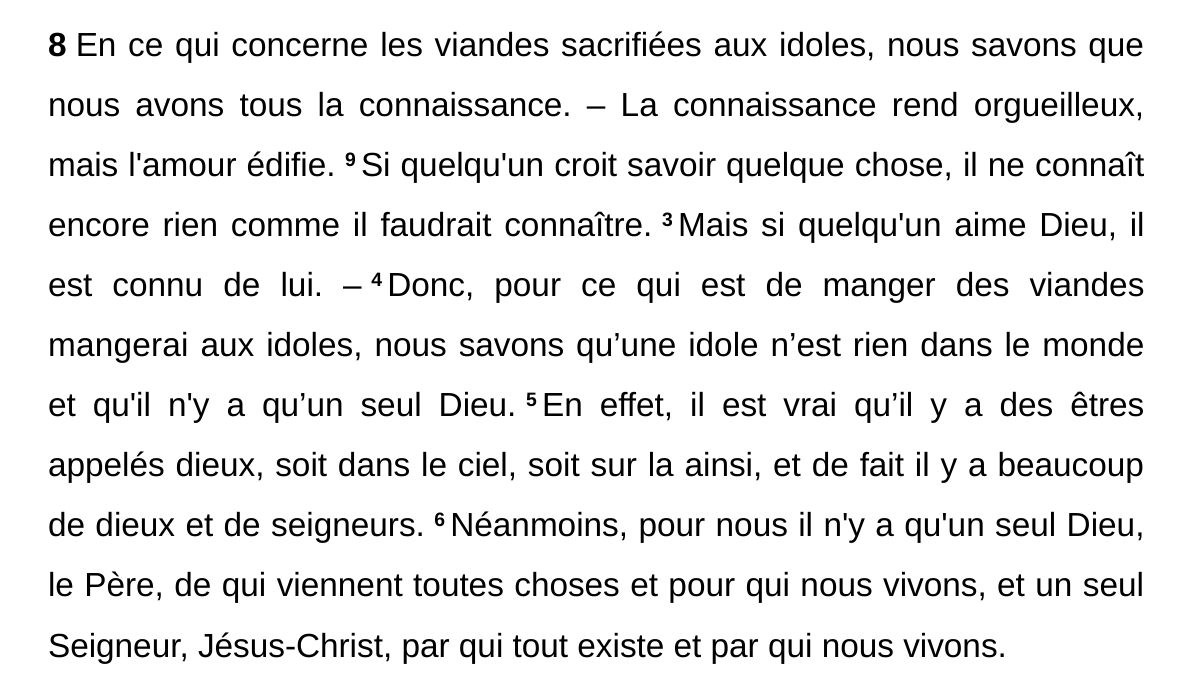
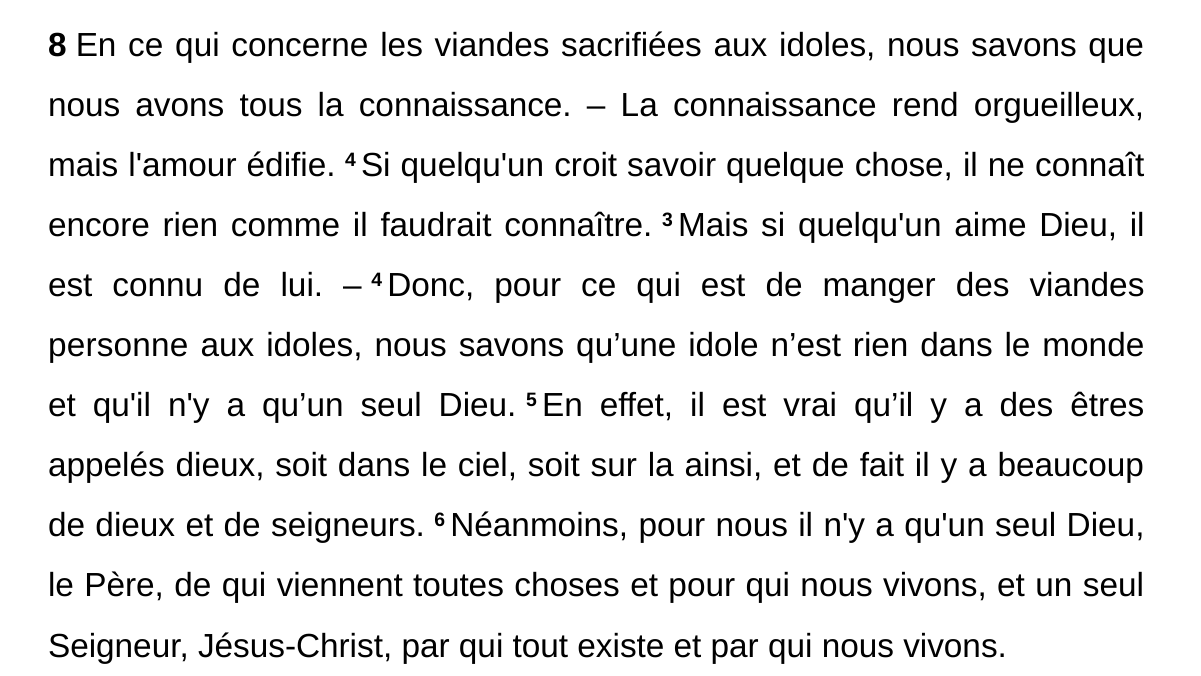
édifie 9: 9 -> 4 (350, 160)
mangerai: mangerai -> personne (118, 345)
